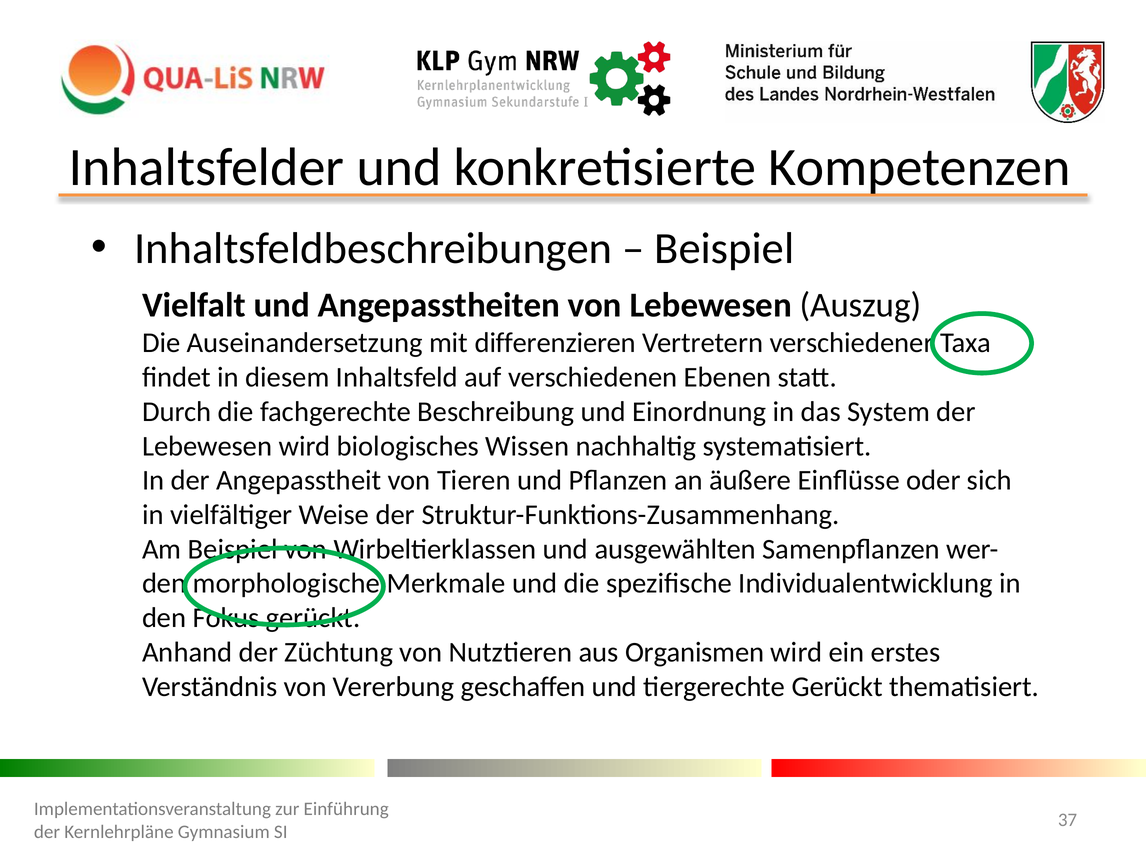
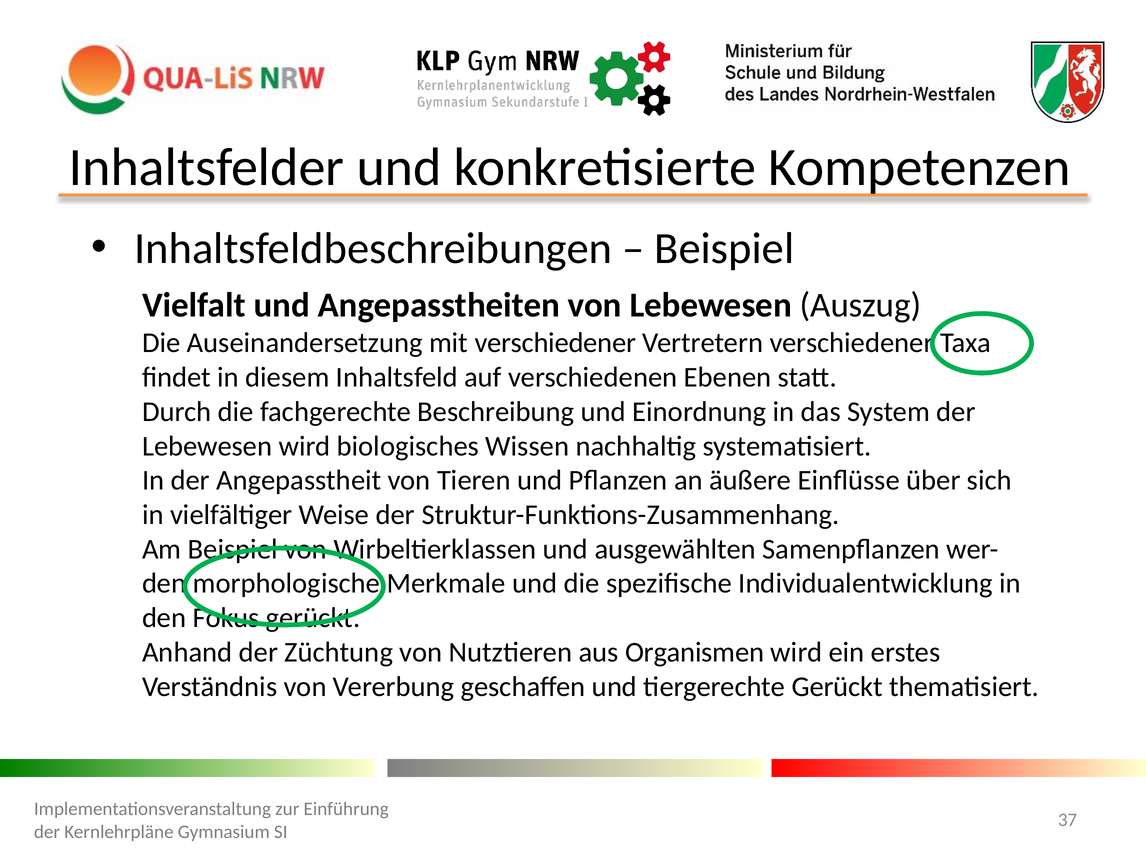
mit differenzieren: differenzieren -> verschiedener (555, 343)
oder: oder -> über (933, 481)
